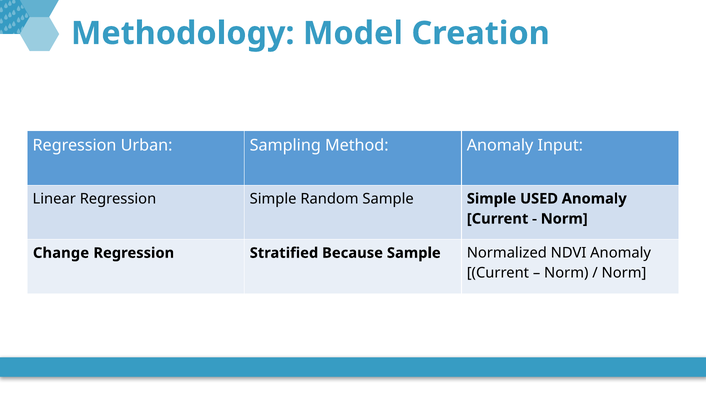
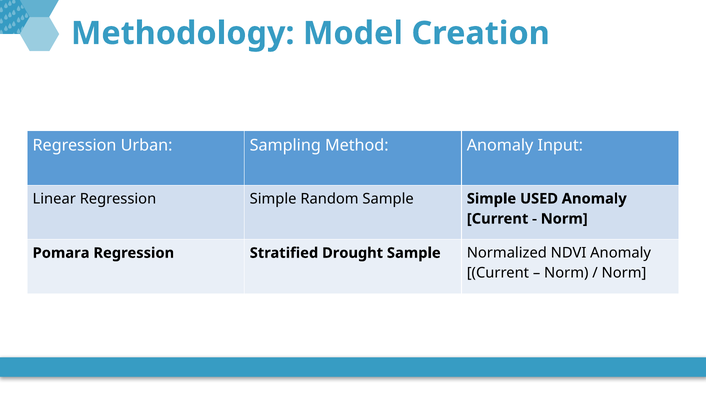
Change: Change -> Pomara (61, 253)
Because: Because -> Drought (353, 253)
